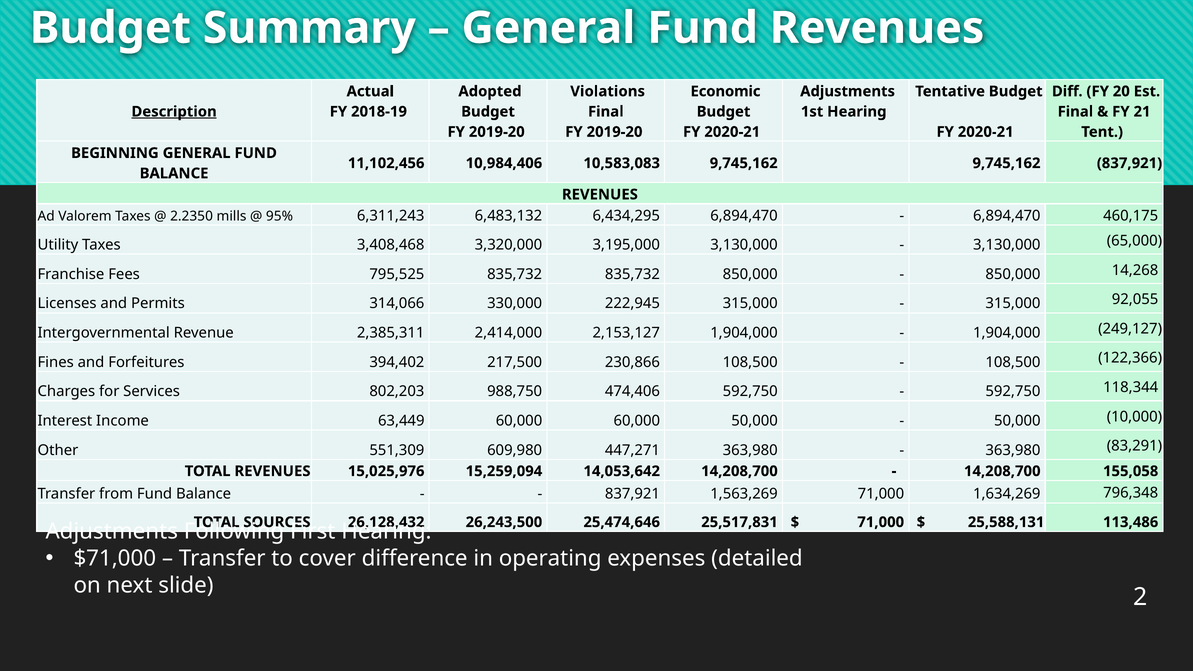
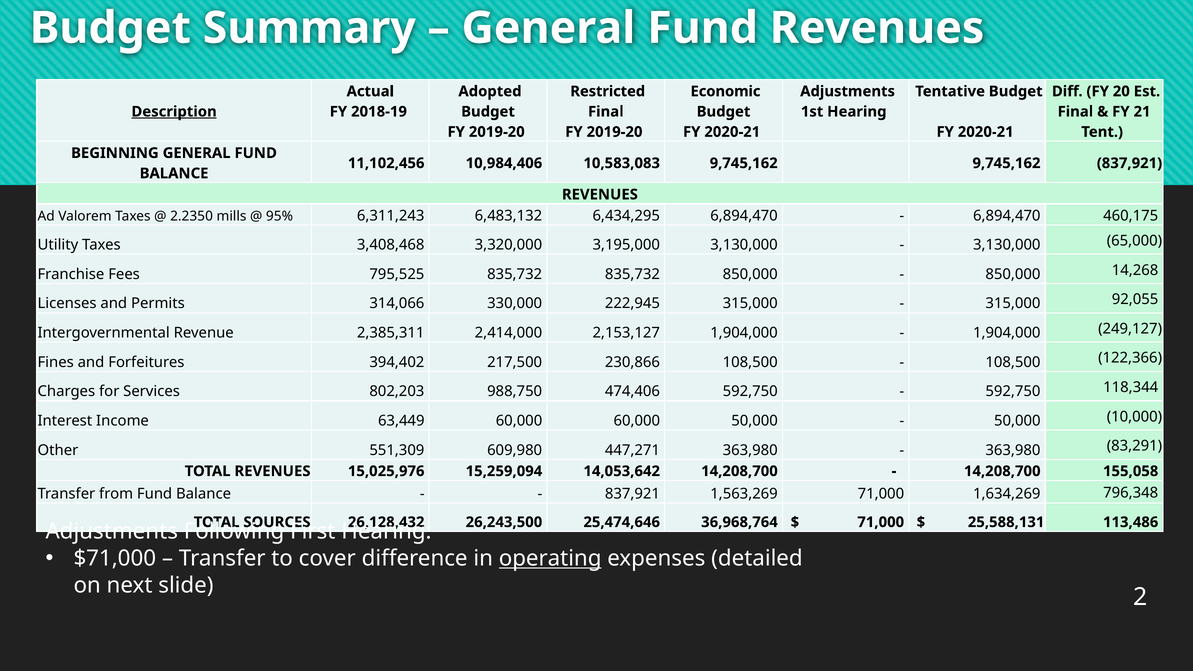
Violations: Violations -> Restricted (608, 91)
25,517,831: 25,517,831 -> 36,968,764 (739, 522)
operating underline: none -> present (550, 558)
